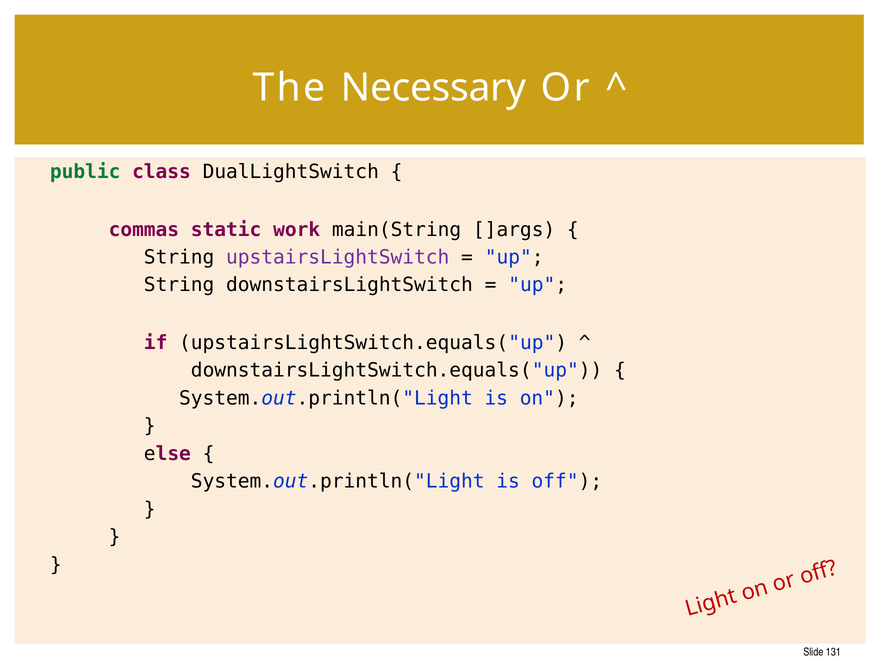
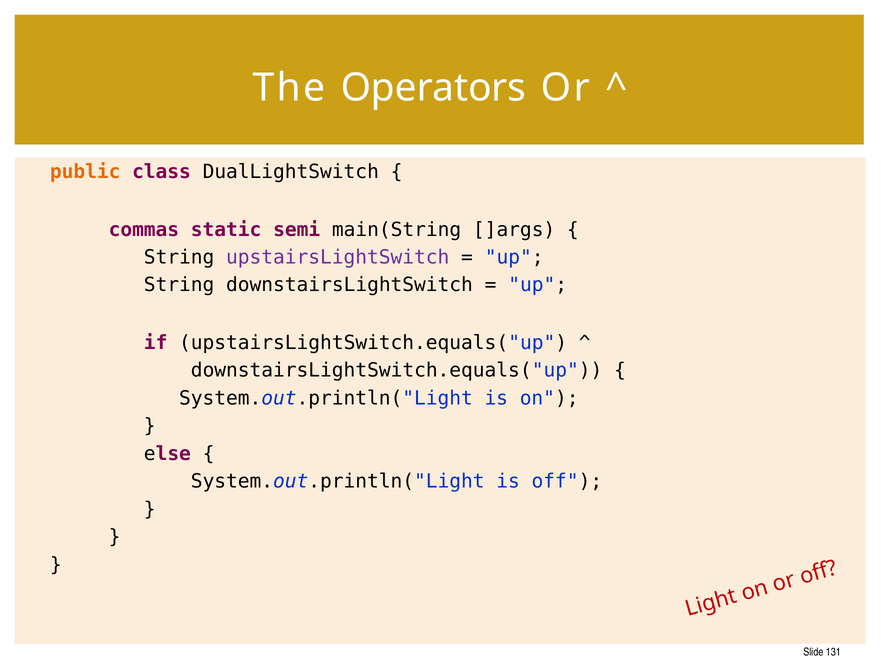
Necessary: Necessary -> Operators (433, 88)
public colour: green -> orange (85, 172)
work: work -> semi (297, 229)
